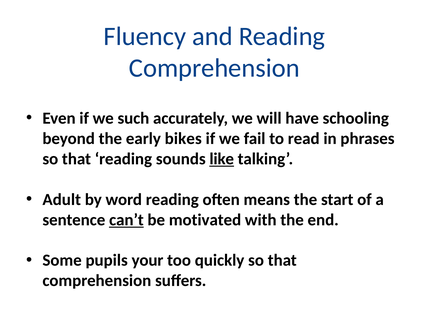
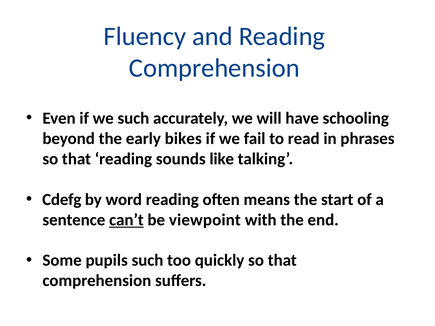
like underline: present -> none (222, 159)
Adult: Adult -> Cdefg (62, 200)
motivated: motivated -> viewpoint (205, 220)
pupils your: your -> such (147, 261)
